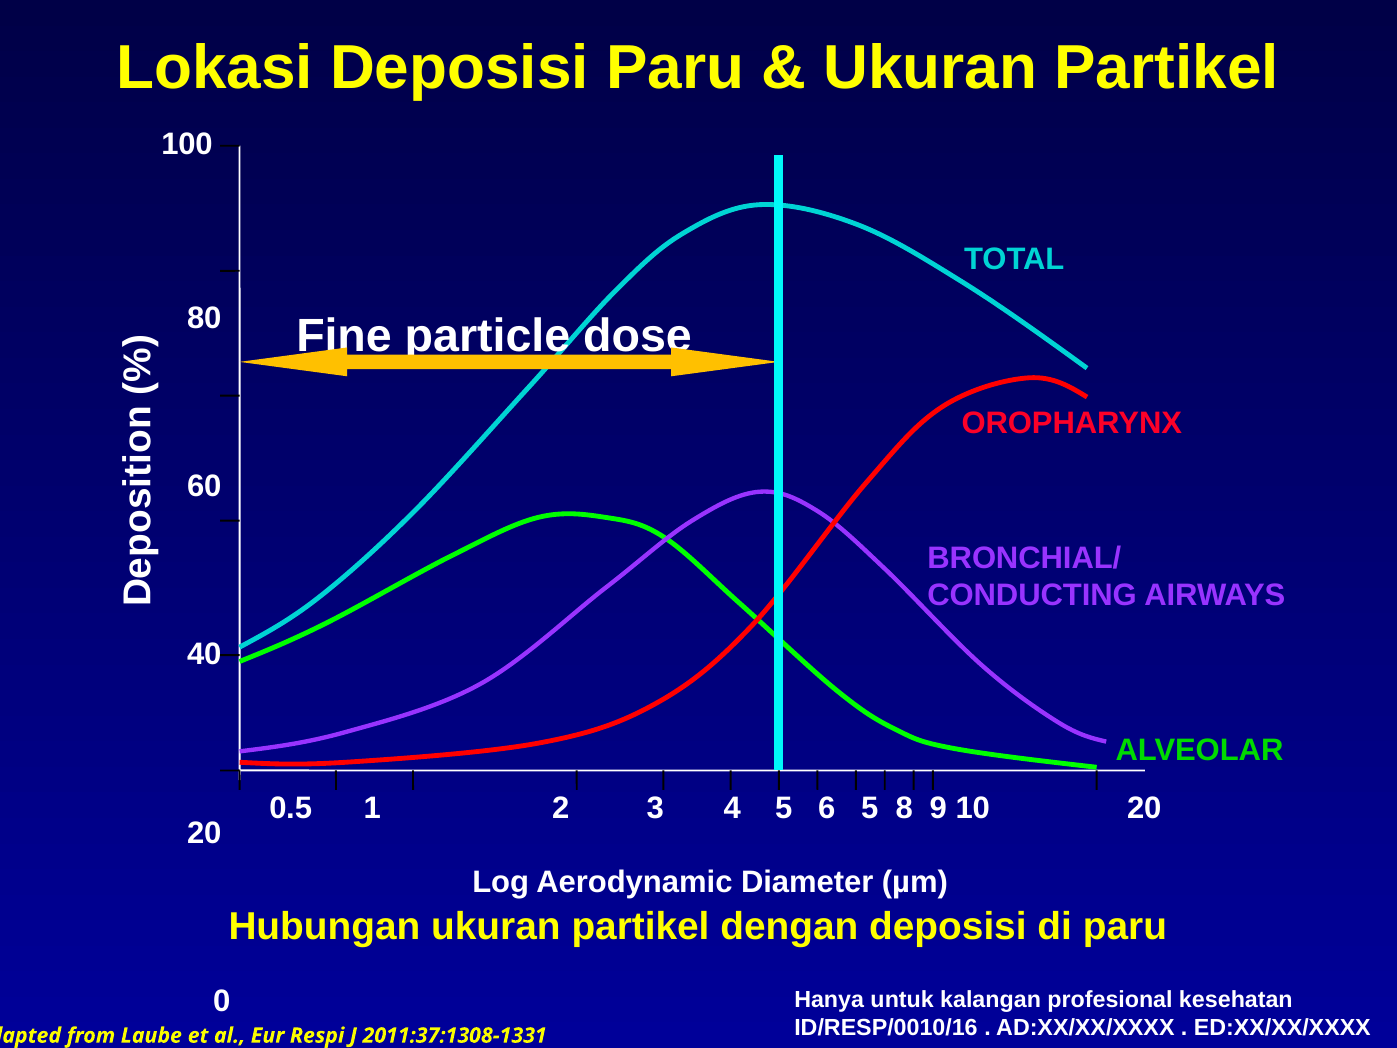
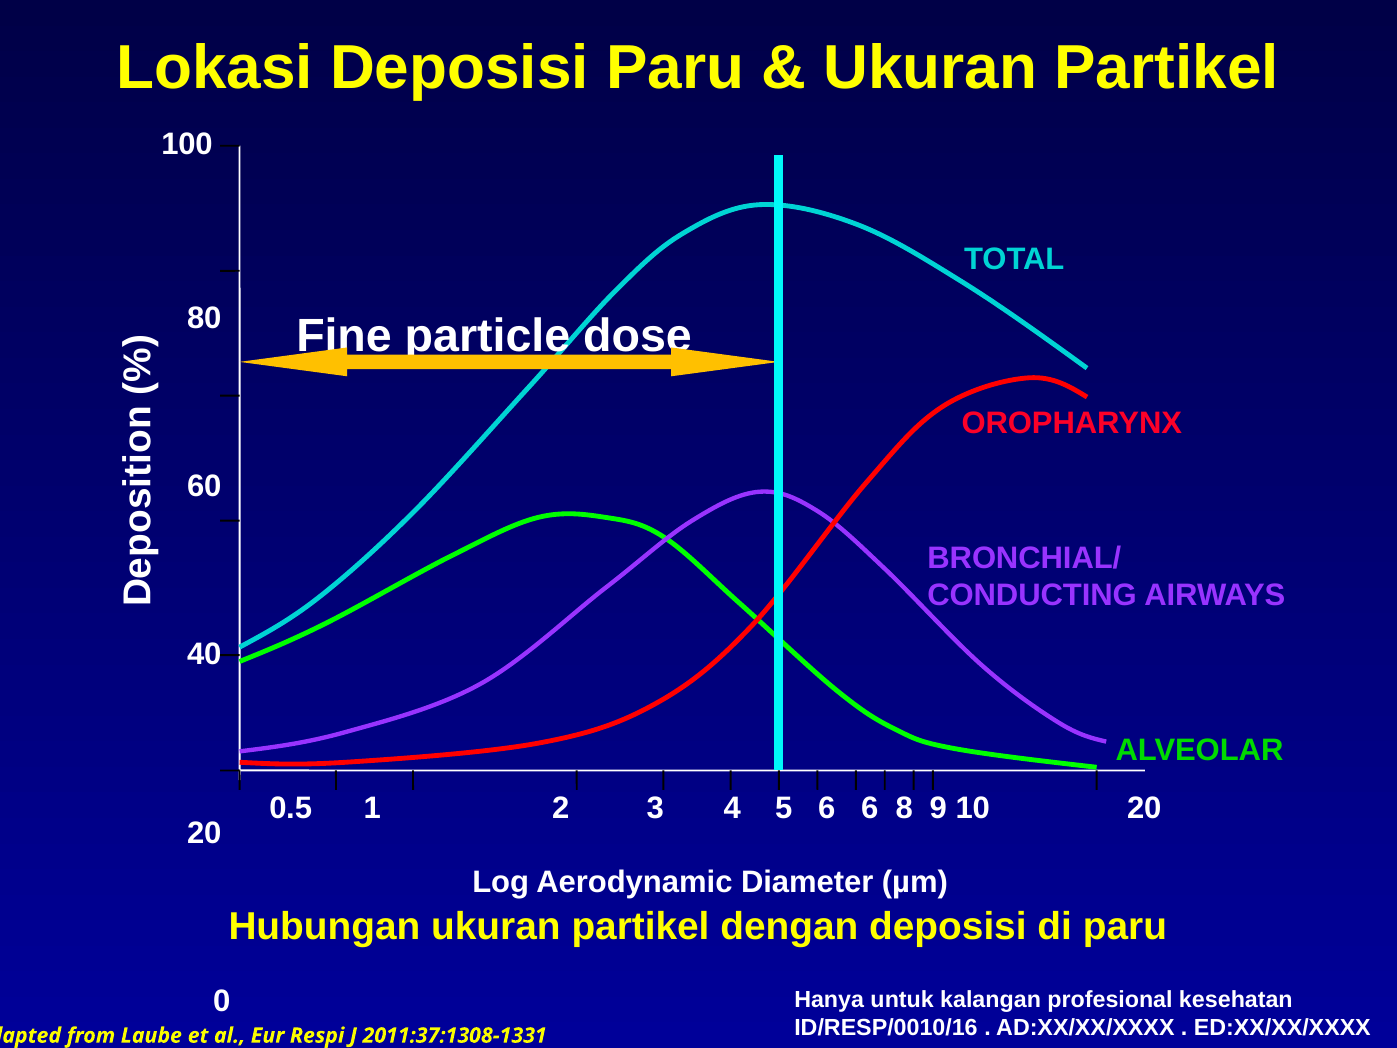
6 5: 5 -> 6 (870, 808)
